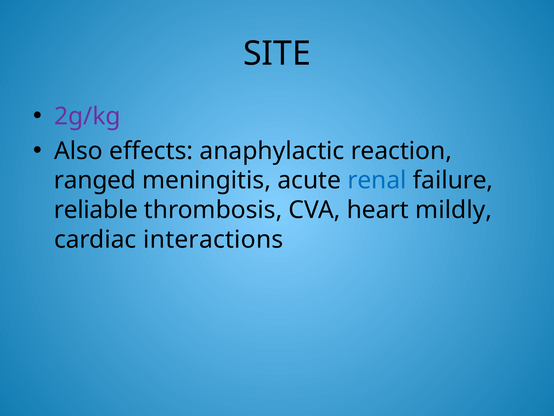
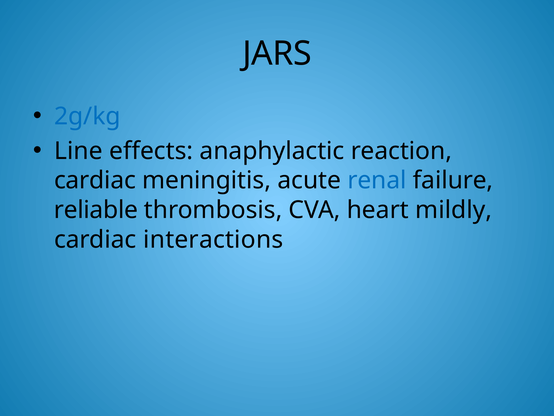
SITE: SITE -> JARS (277, 54)
2g/kg colour: purple -> blue (87, 116)
Also: Also -> Line (78, 151)
ranged: ranged -> cardiac (95, 180)
